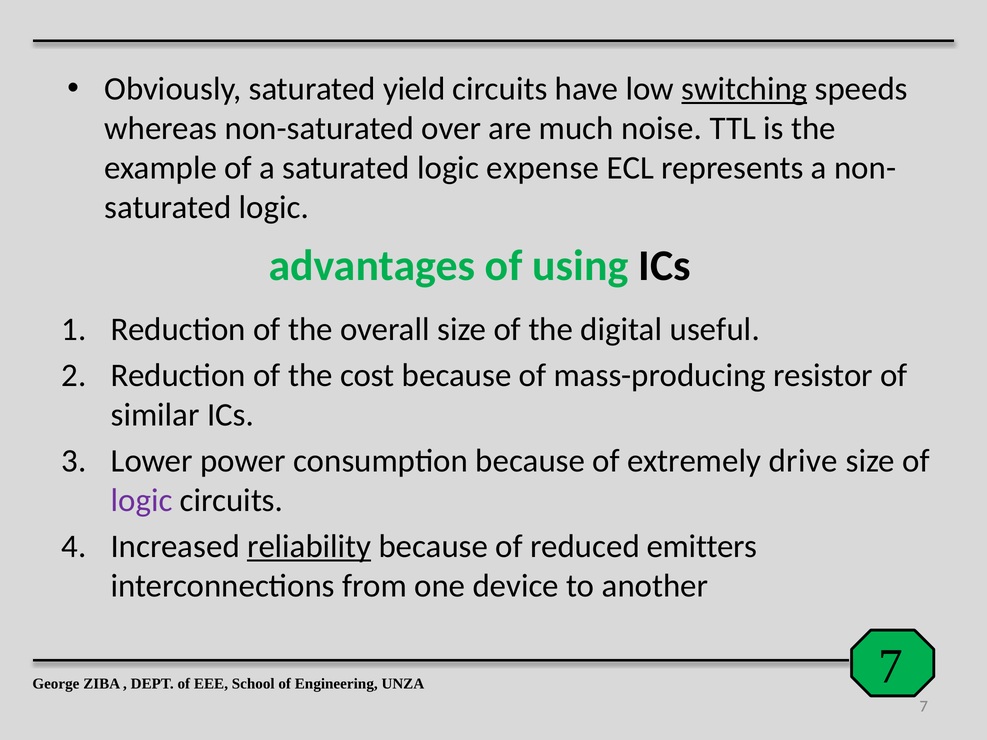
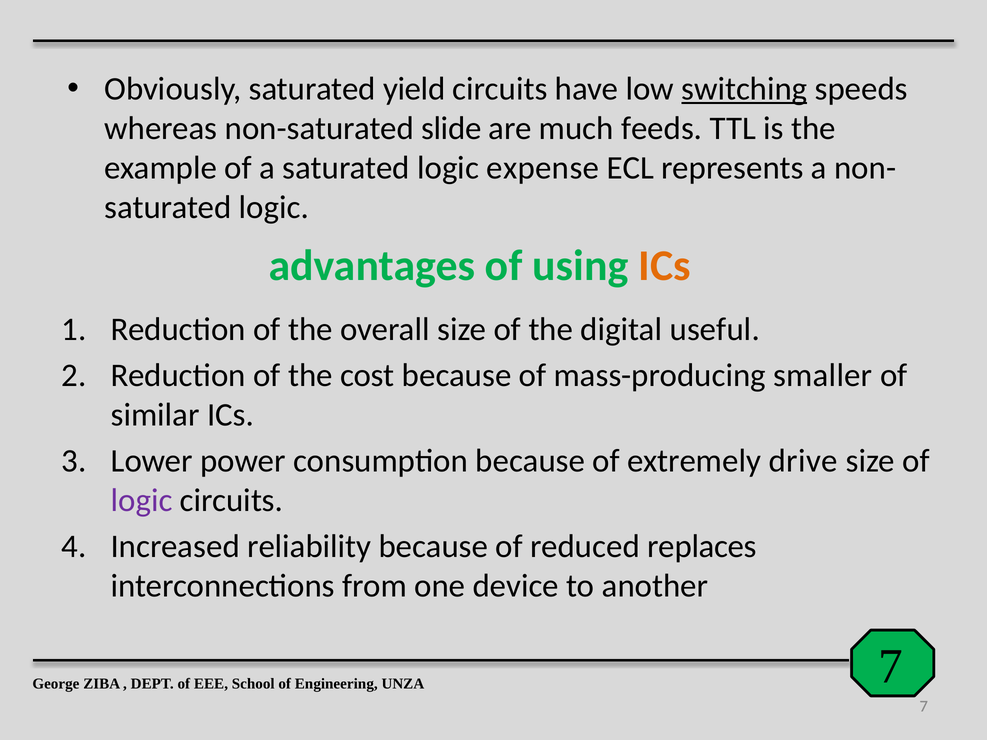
over: over -> slide (451, 129)
noise: noise -> feeds (662, 129)
ICs colour: black -> orange (665, 266)
resistor: resistor -> smaller (823, 375)
reliability underline: present -> none (309, 547)
emitters: emitters -> replaces (702, 547)
